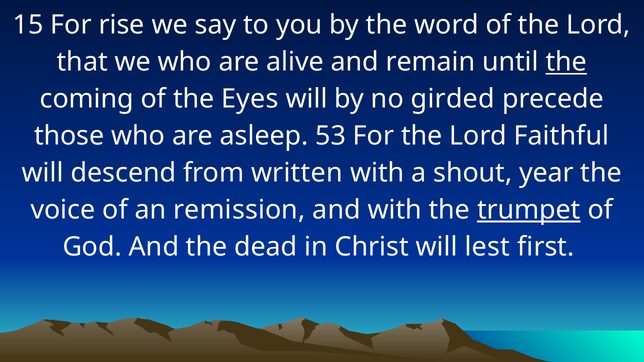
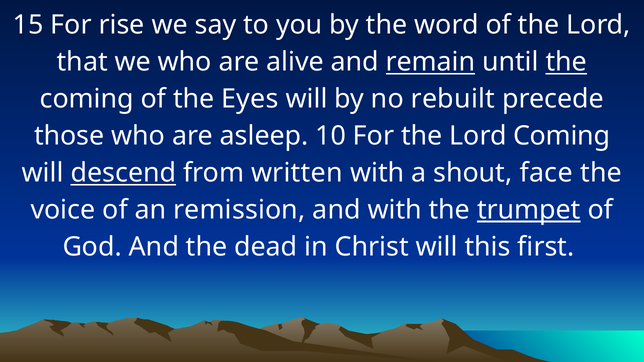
remain underline: none -> present (431, 62)
girded: girded -> rebuilt (453, 99)
53: 53 -> 10 (331, 136)
Lord Faithful: Faithful -> Coming (562, 136)
descend underline: none -> present (123, 173)
year: year -> face (546, 173)
lest: lest -> this (487, 247)
